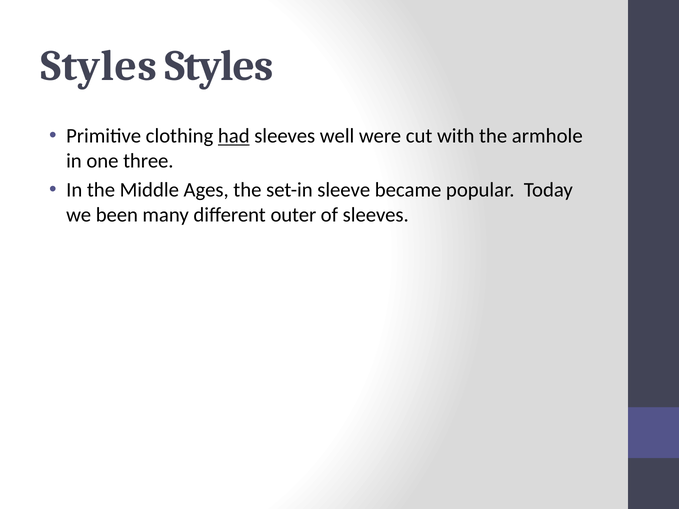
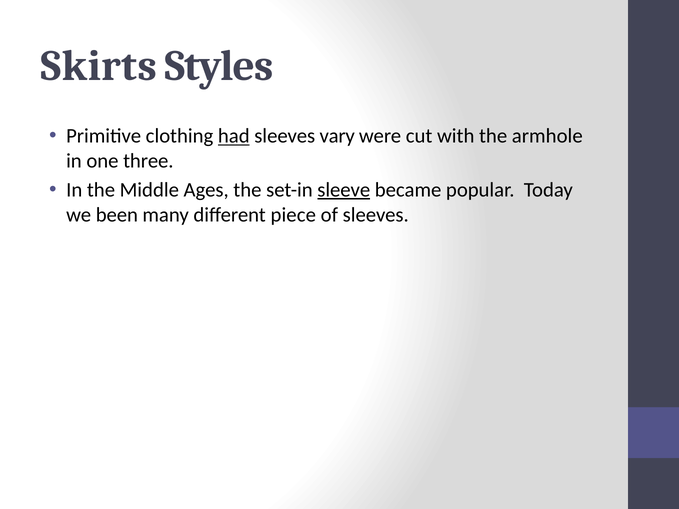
Styles: Styles -> Skirts (99, 66)
well: well -> vary (337, 136)
sleeve underline: none -> present (344, 190)
outer: outer -> piece (293, 215)
